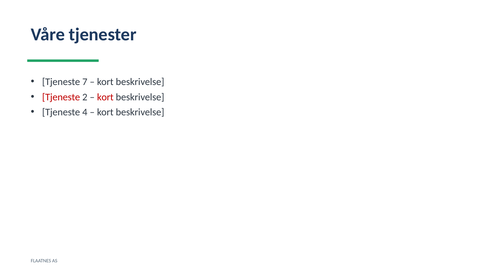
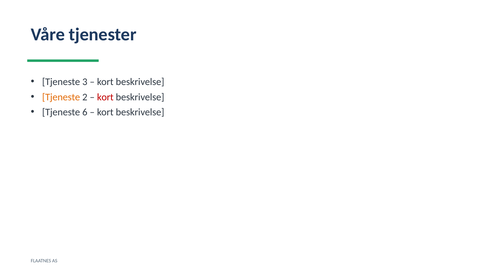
7: 7 -> 3 (85, 82)
Tjeneste colour: red -> orange (61, 97)
4: 4 -> 6 (85, 112)
